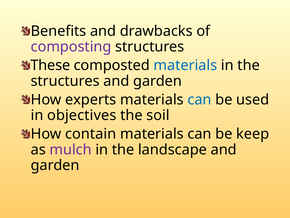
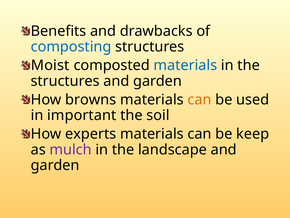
composting colour: purple -> blue (71, 47)
These: These -> Moist (50, 65)
experts: experts -> browns (91, 99)
can colour: blue -> orange (200, 99)
objectives: objectives -> important (82, 115)
contain: contain -> experts (91, 134)
